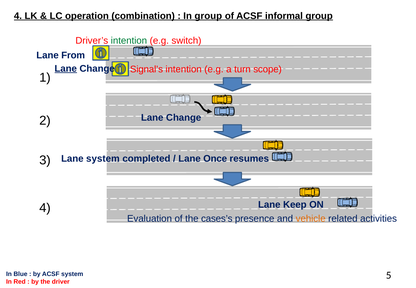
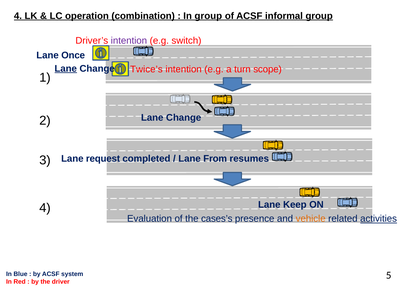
intention colour: green -> purple (129, 41)
From: From -> Once (73, 55)
Signal’s: Signal’s -> Twice’s (146, 69)
Lane system: system -> request (103, 159)
Once: Once -> From (215, 159)
activities underline: none -> present (379, 219)
